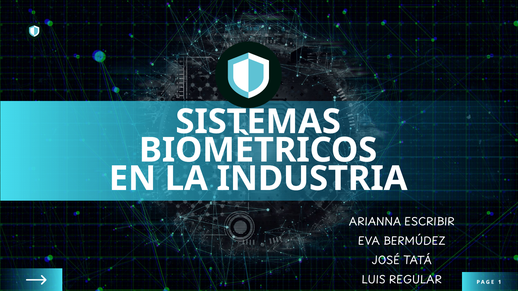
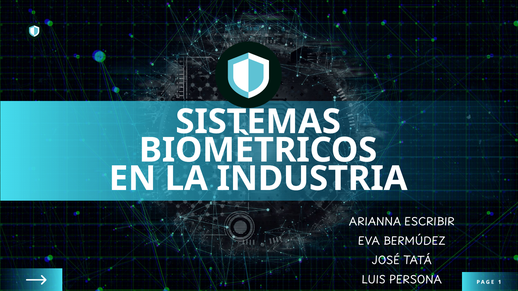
REGULAR: REGULAR -> PERSONA (415, 280)
